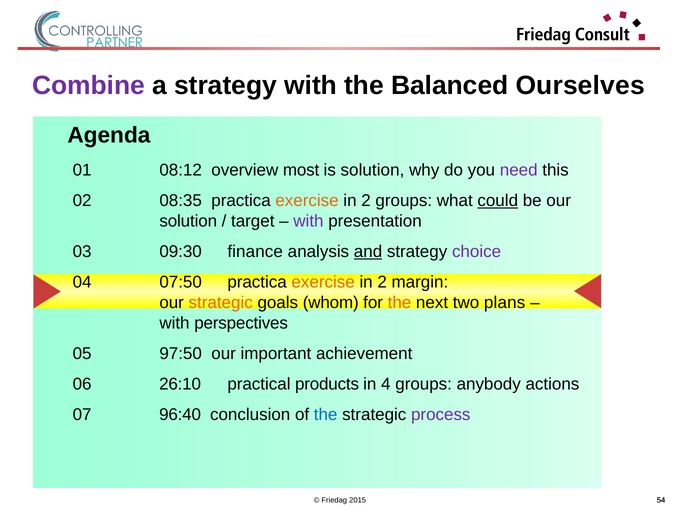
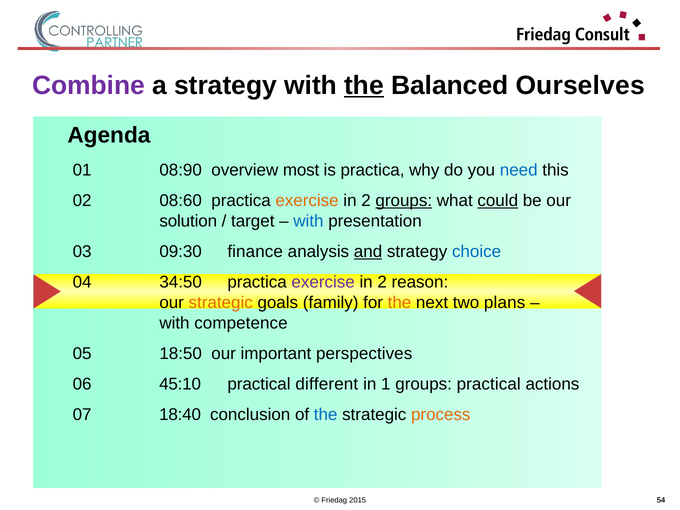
the underline: none -> present (364, 85)
08:12: 08:12 -> 08:90 (181, 170)
is solution: solution -> practica (373, 170)
need colour: purple -> blue (519, 170)
08:35: 08:35 -> 08:60 (181, 201)
groups underline: none -> present (404, 201)
with colour: purple -> blue (308, 221)
choice colour: purple -> blue (477, 252)
07:50: 07:50 -> 34:50 (181, 282)
exercise colour: orange -> purple (323, 282)
margin: margin -> reason (420, 282)
whom: whom -> family (331, 303)
perspectives: perspectives -> competence (241, 323)
97:50: 97:50 -> 18:50 (181, 354)
achievement: achievement -> perspectives (364, 354)
26:10: 26:10 -> 45:10 (180, 384)
products: products -> different (327, 384)
4: 4 -> 1 (386, 384)
groups anybody: anybody -> practical (489, 384)
96:40: 96:40 -> 18:40 (180, 415)
process colour: purple -> orange (441, 415)
